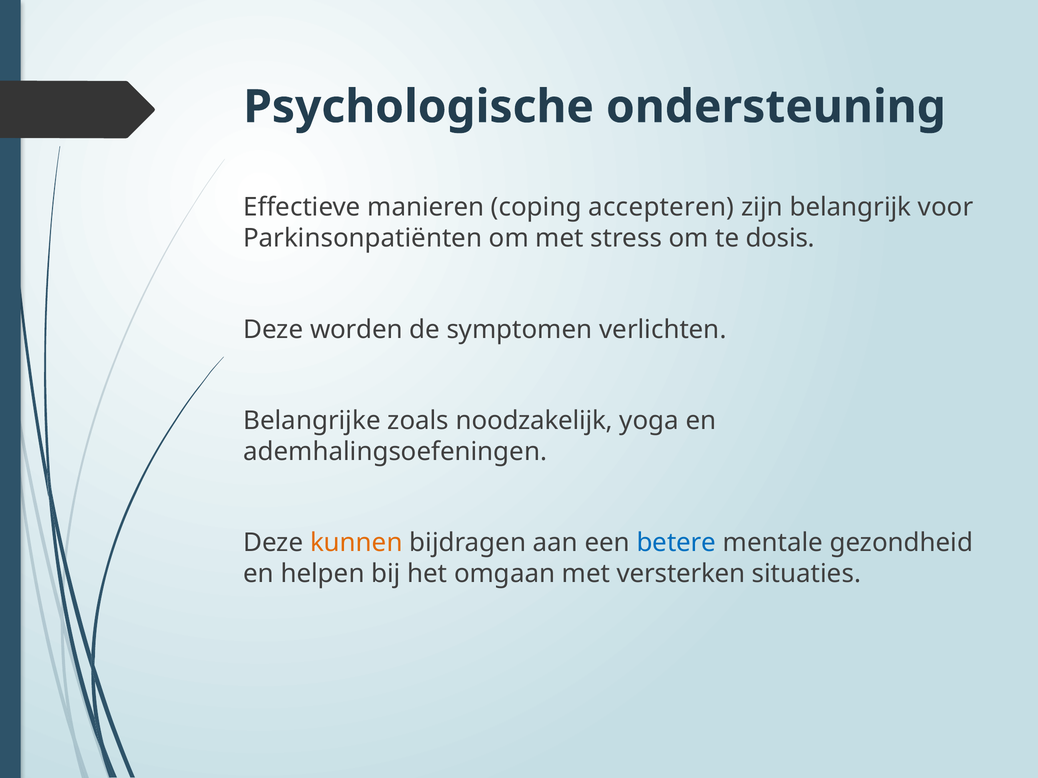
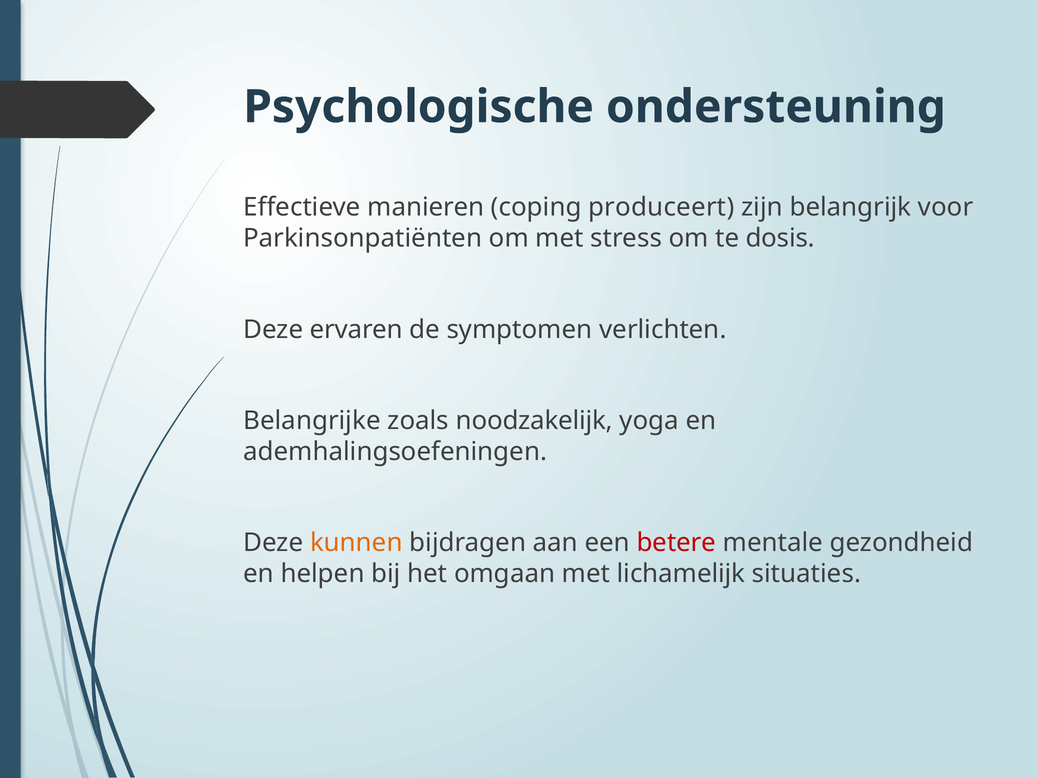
accepteren: accepteren -> produceert (661, 207)
worden: worden -> ervaren (356, 330)
betere colour: blue -> red (676, 543)
versterken: versterken -> lichamelijk (681, 574)
